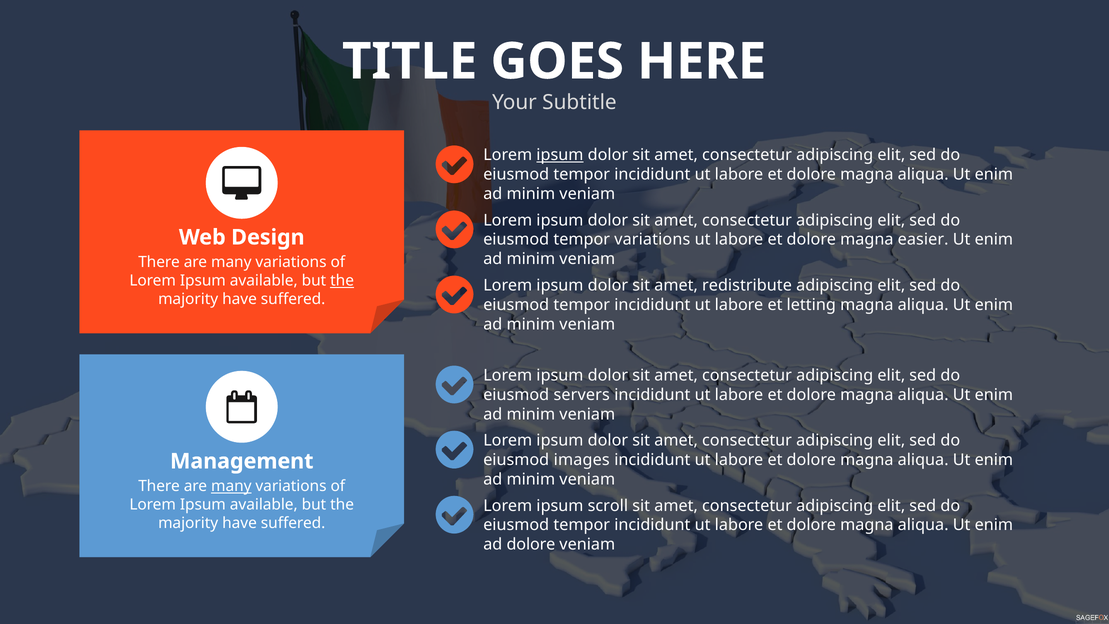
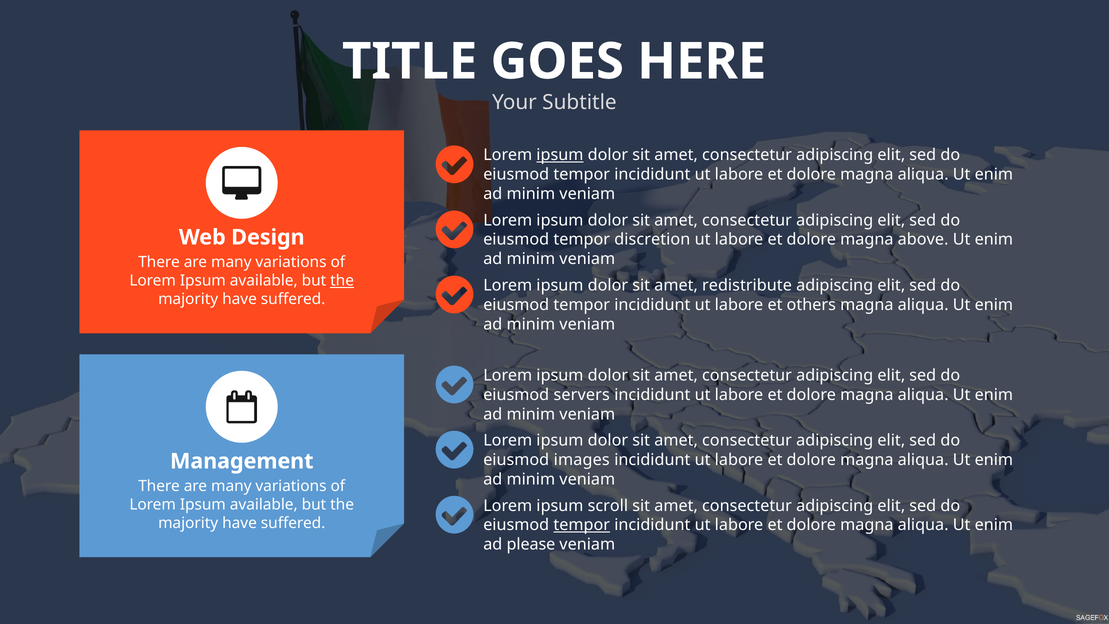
tempor variations: variations -> discretion (652, 240)
easier: easier -> above (923, 240)
letting: letting -> others (811, 305)
many underline: present -> none (231, 486)
tempor underline: none -> present (582, 525)
ad dolore: dolore -> please (531, 544)
